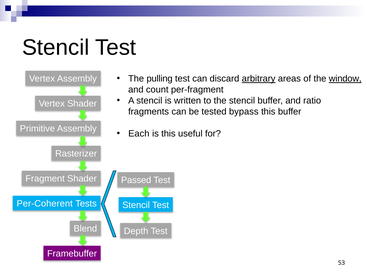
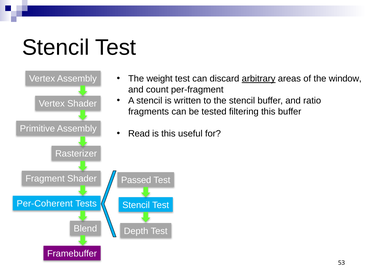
pulling: pulling -> weight (160, 79)
window underline: present -> none (345, 79)
bypass: bypass -> filtering (244, 112)
Each: Each -> Read (139, 134)
